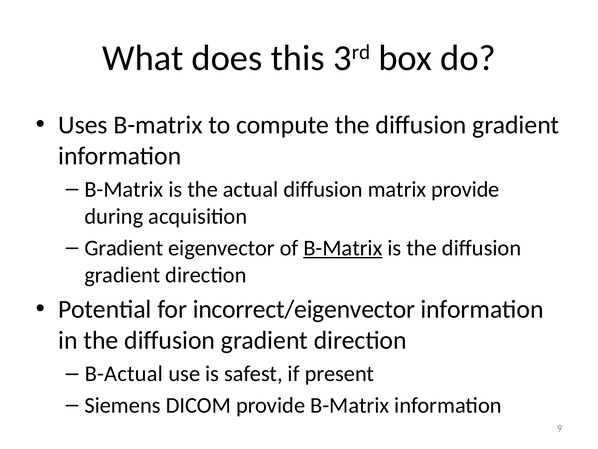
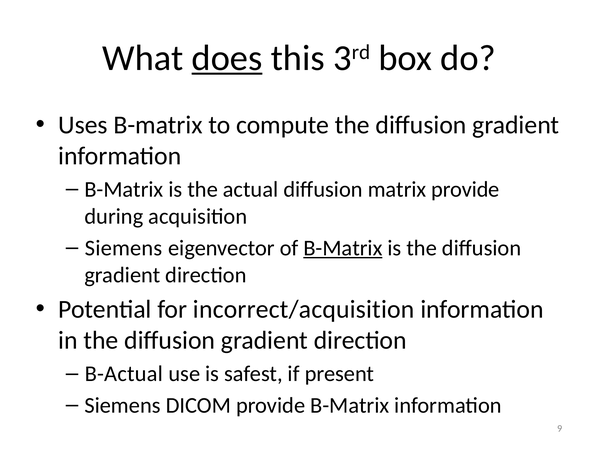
does underline: none -> present (227, 58)
Gradient: Gradient -> Siemens (124, 248)
incorrect/eigenvector: incorrect/eigenvector -> incorrect/acquisition (304, 309)
